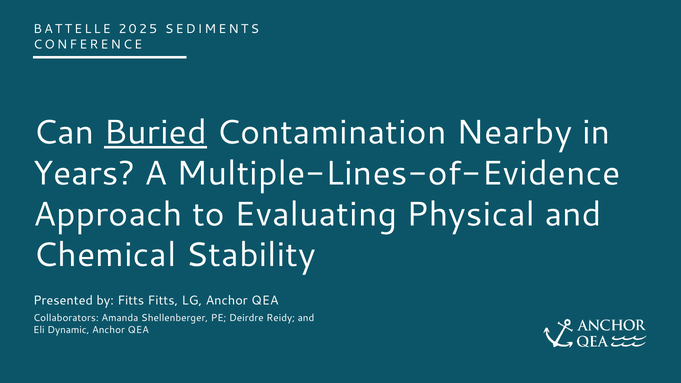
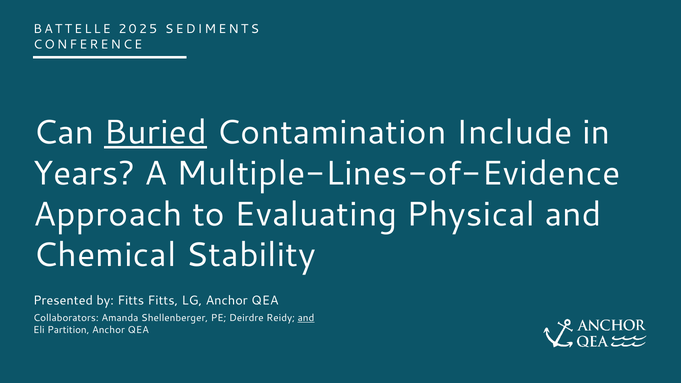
Nearby: Nearby -> Include (514, 133)
and underline: none -> present (306, 318)
Dynamic: Dynamic -> Partition (68, 330)
